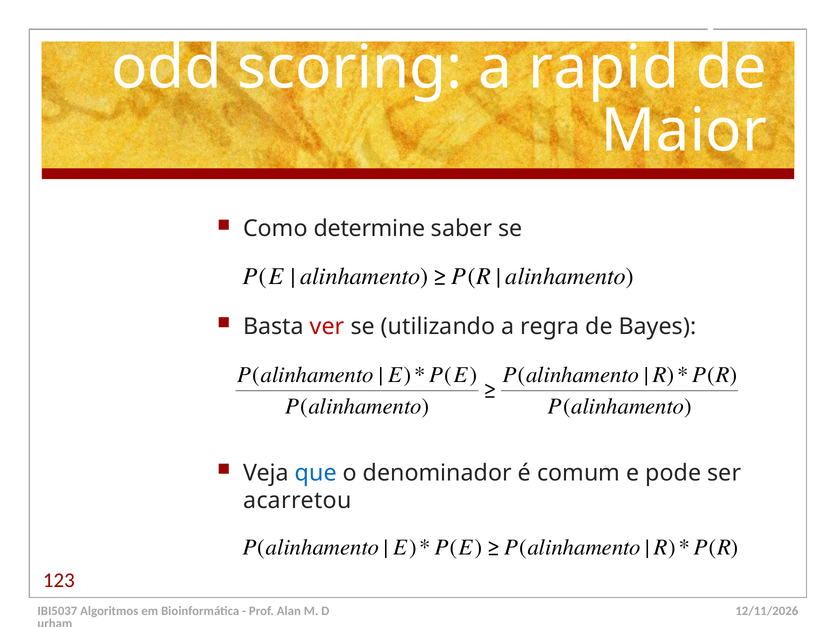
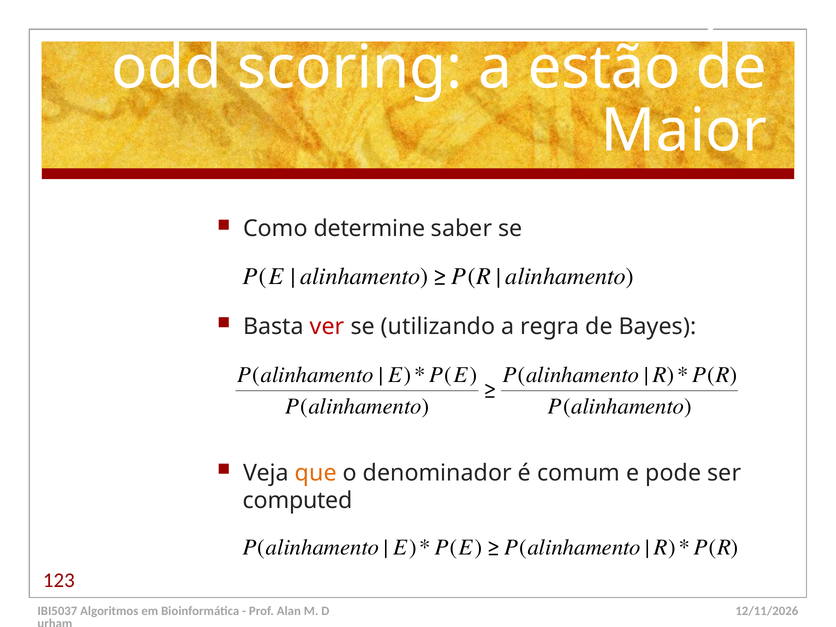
rapid: rapid -> estão (604, 68)
que colour: blue -> orange (316, 473)
acarretou: acarretou -> computed (298, 501)
